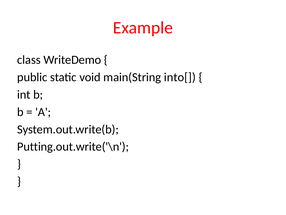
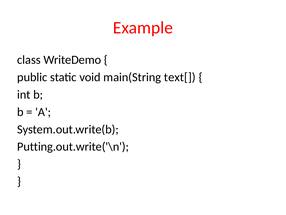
into[: into[ -> text[ (180, 77)
